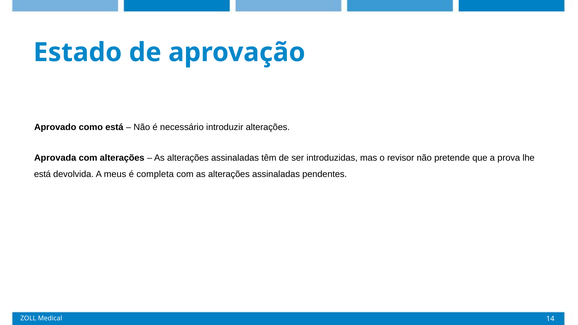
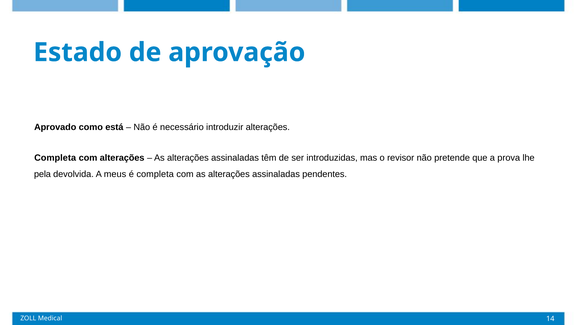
Aprovada: Aprovada -> Completa (55, 158)
está: está -> pela (42, 174)
